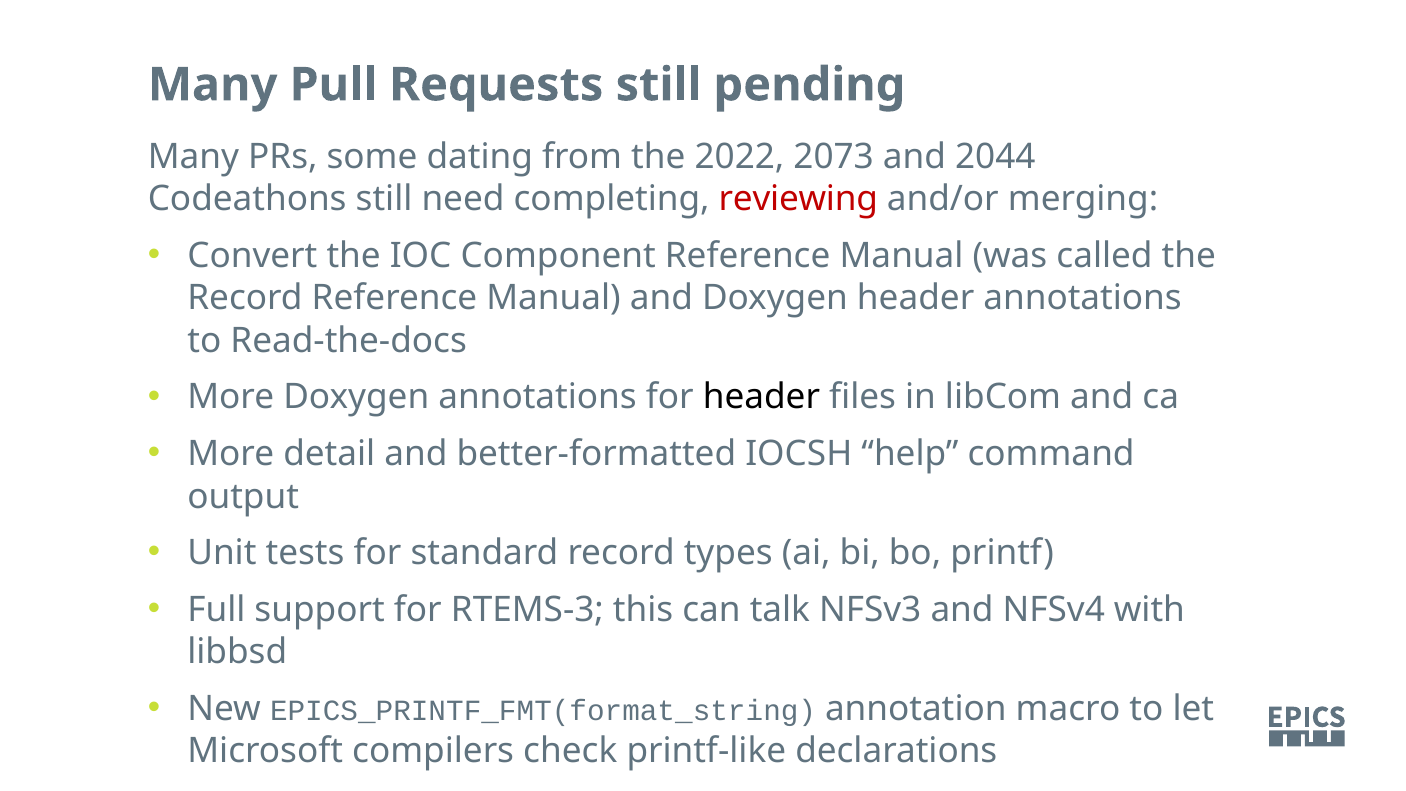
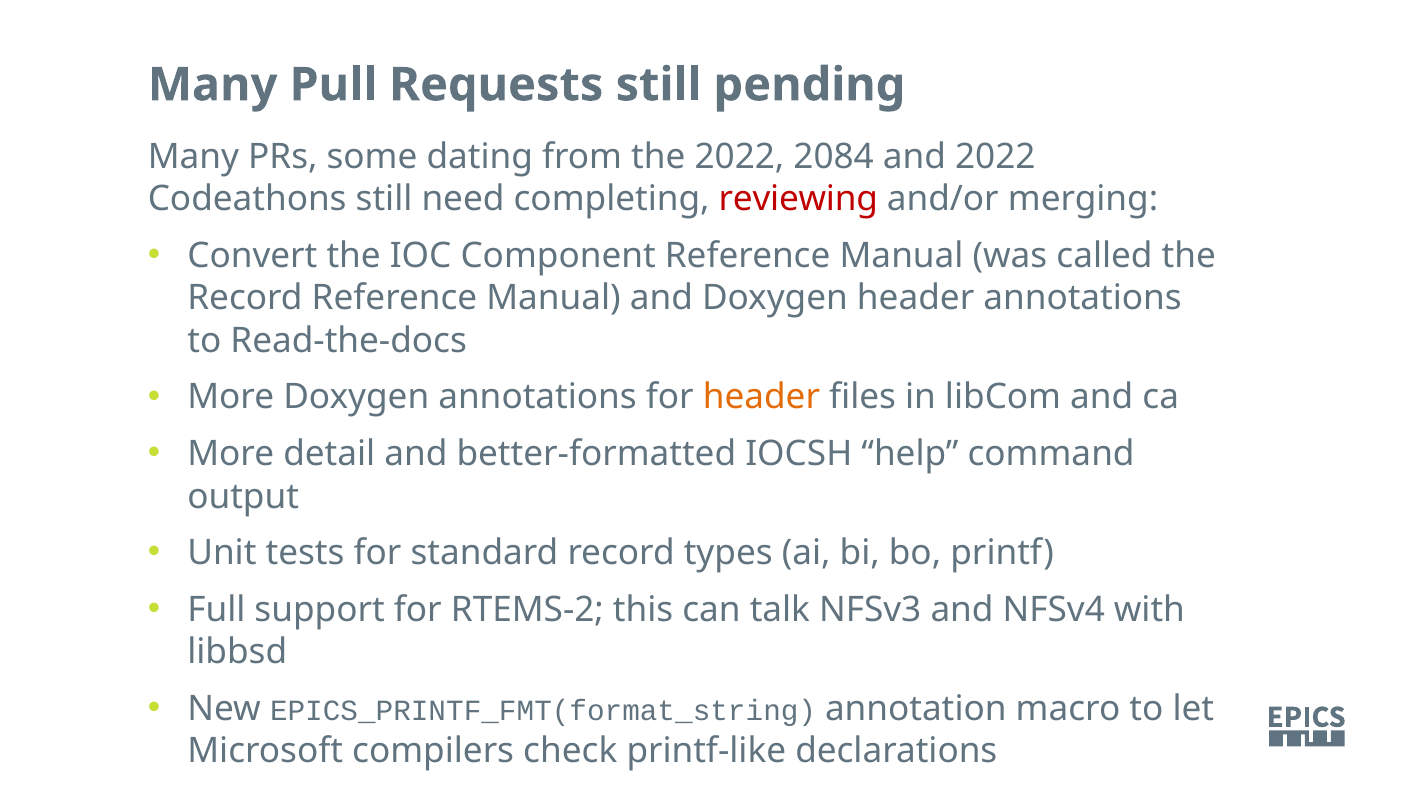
2073: 2073 -> 2084 (834, 157)
and 2044: 2044 -> 2022 (995, 157)
header colour: black -> orange (761, 397)
RTEMS-3: RTEMS-3 -> RTEMS-2 (527, 610)
